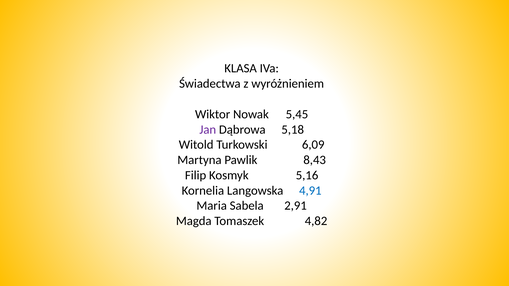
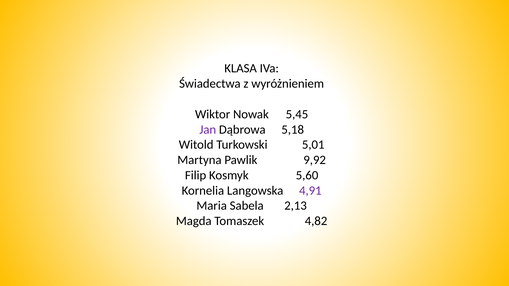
6,09: 6,09 -> 5,01 (313, 145)
8,43: 8,43 -> 9,92 (315, 160)
5,16: 5,16 -> 5,60 (307, 175)
4,91 colour: blue -> purple (310, 191)
2,91: 2,91 -> 2,13 (296, 206)
